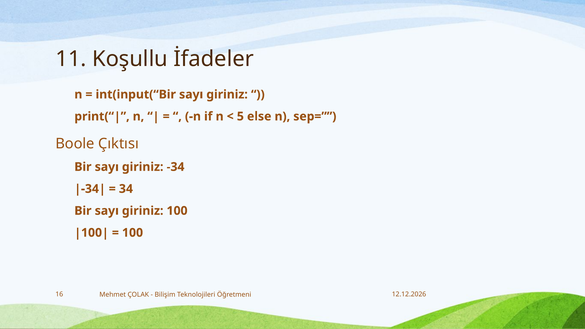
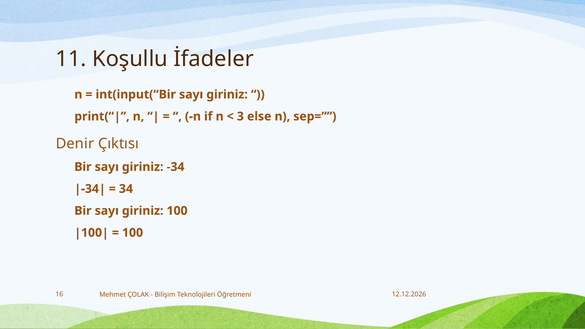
5: 5 -> 3 (240, 116)
Boole: Boole -> Denir (75, 144)
